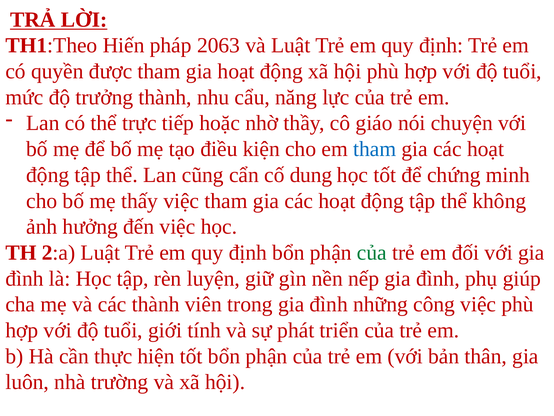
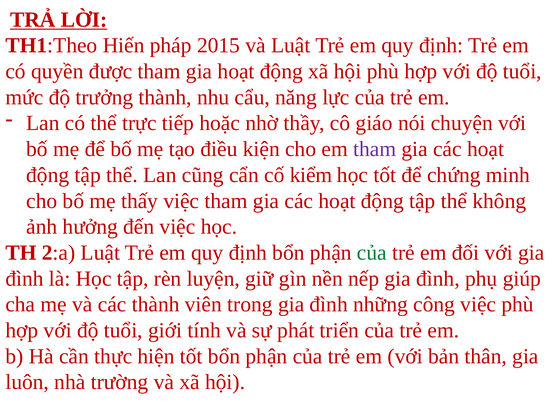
2063: 2063 -> 2015 (219, 45)
tham colour: blue -> purple (375, 149)
dung: dung -> kiểm (311, 175)
